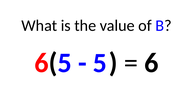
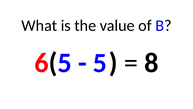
6: 6 -> 8 (151, 63)
